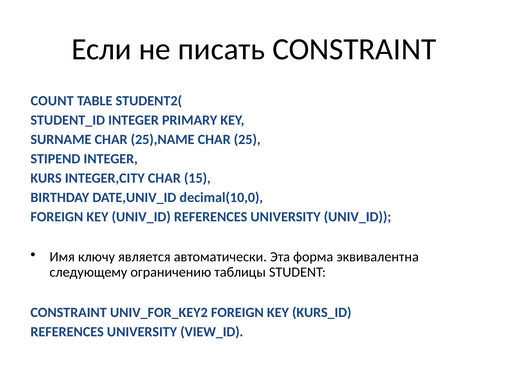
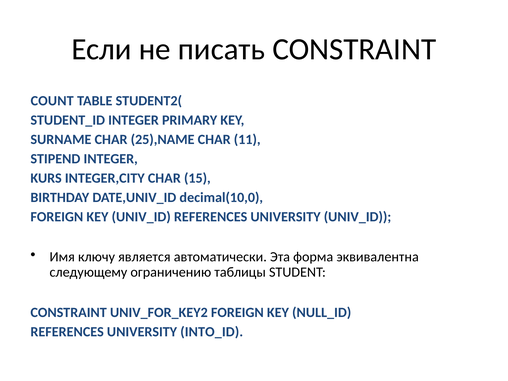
25: 25 -> 11 (247, 140)
KURS_ID: KURS_ID -> NULL_ID (322, 313)
VIEW_ID: VIEW_ID -> INTO_ID (212, 332)
